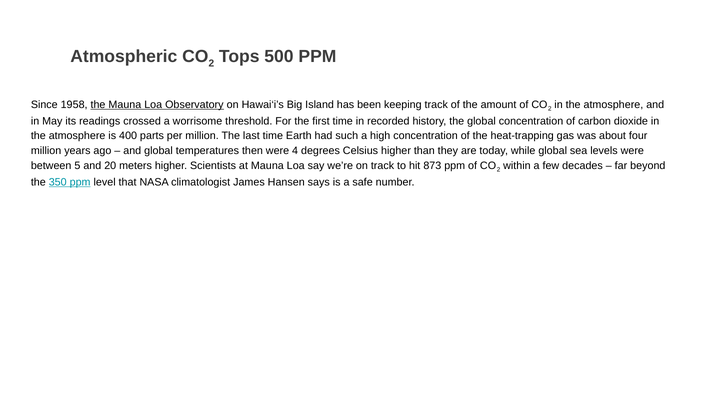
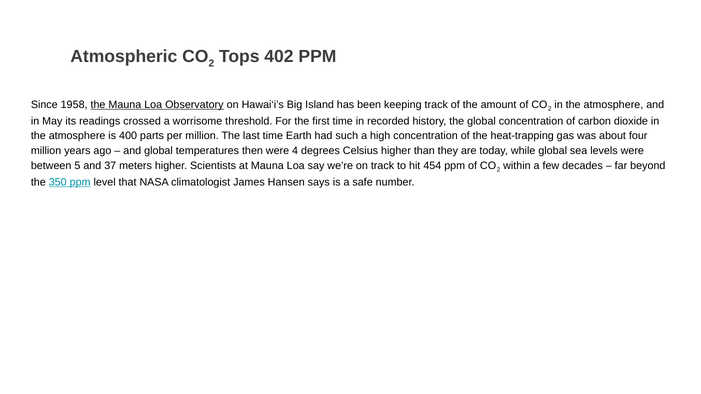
500: 500 -> 402 (279, 56)
20: 20 -> 37 (110, 166)
873: 873 -> 454 (432, 166)
